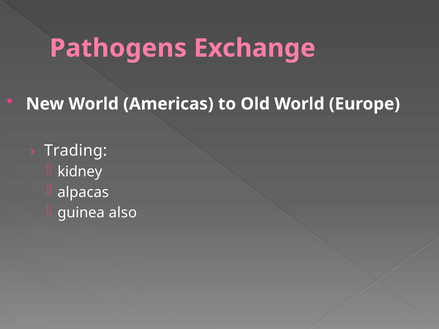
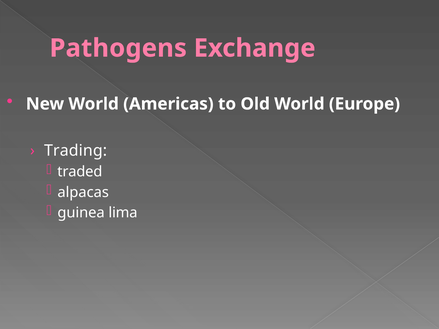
kidney: kidney -> traded (80, 172)
also: also -> lima (123, 213)
